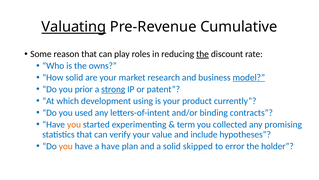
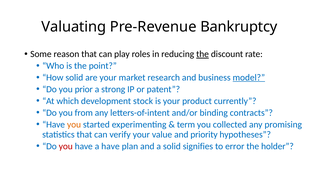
Valuating underline: present -> none (74, 27)
Cumulative: Cumulative -> Bankruptcy (239, 27)
owns: owns -> point (103, 66)
strong underline: present -> none (113, 89)
using: using -> stock (143, 101)
used: used -> from (84, 112)
include: include -> priority (204, 134)
you colour: orange -> red (66, 146)
skipped: skipped -> signifies (198, 146)
